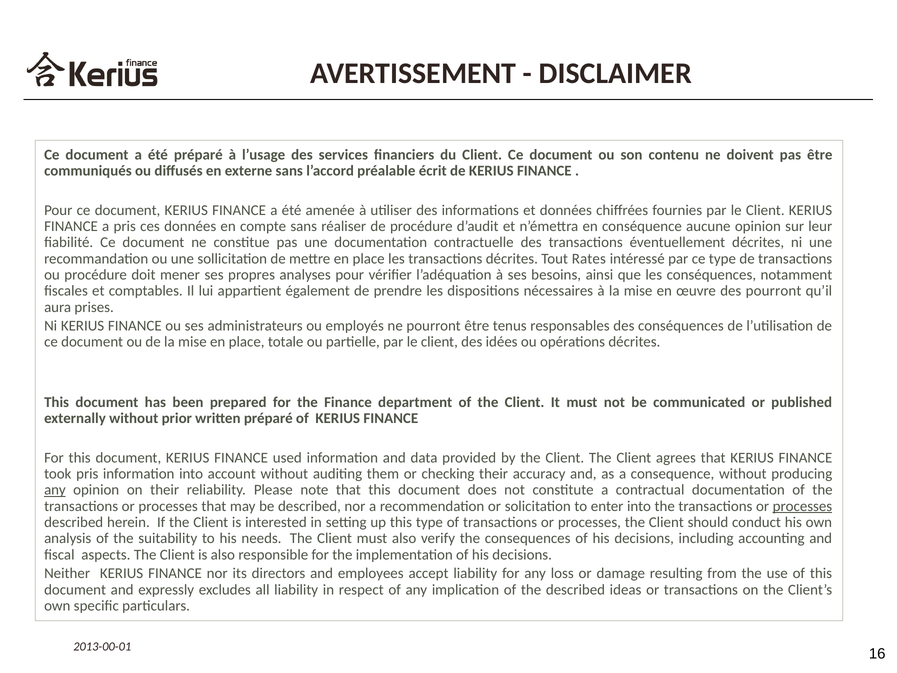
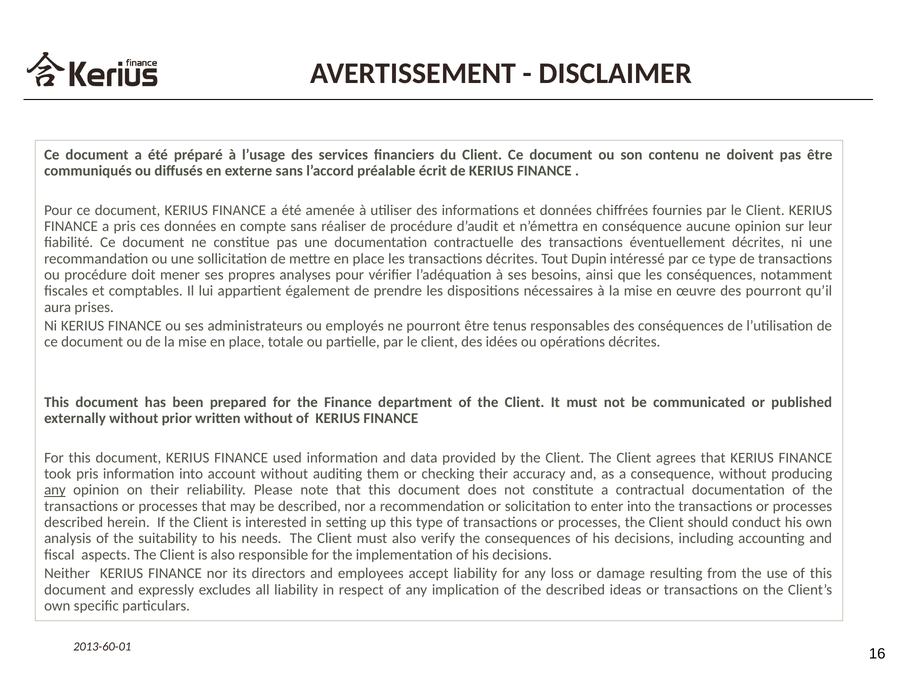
Rates: Rates -> Dupin (589, 259)
written préparé: préparé -> without (268, 418)
processes underline: present -> none (802, 506)
2013-00-01: 2013-00-01 -> 2013-60-01 (102, 646)
